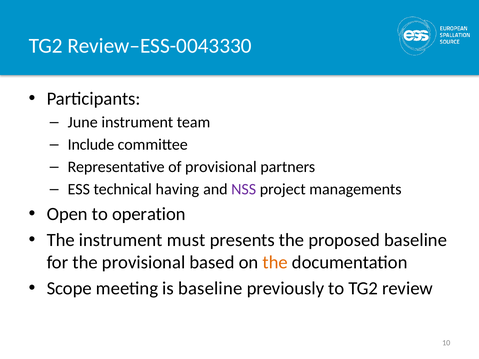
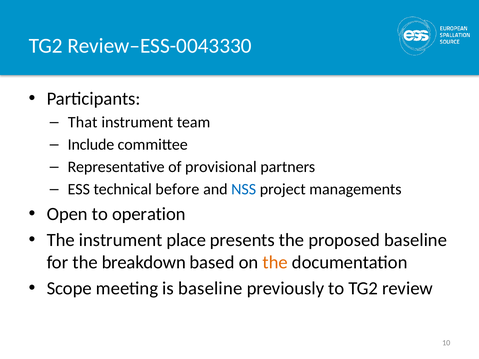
June: June -> That (83, 122)
having: having -> before (177, 189)
NSS colour: purple -> blue (244, 189)
must: must -> place (186, 240)
the provisional: provisional -> breakdown (144, 262)
